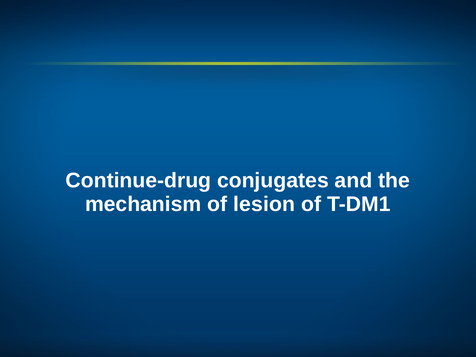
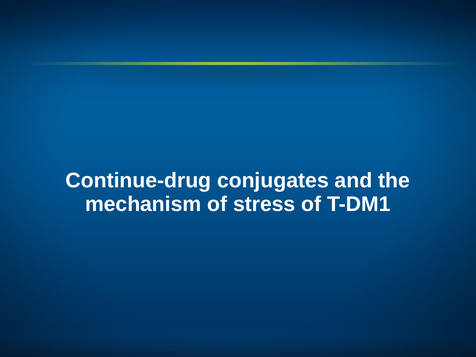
lesion: lesion -> stress (264, 204)
